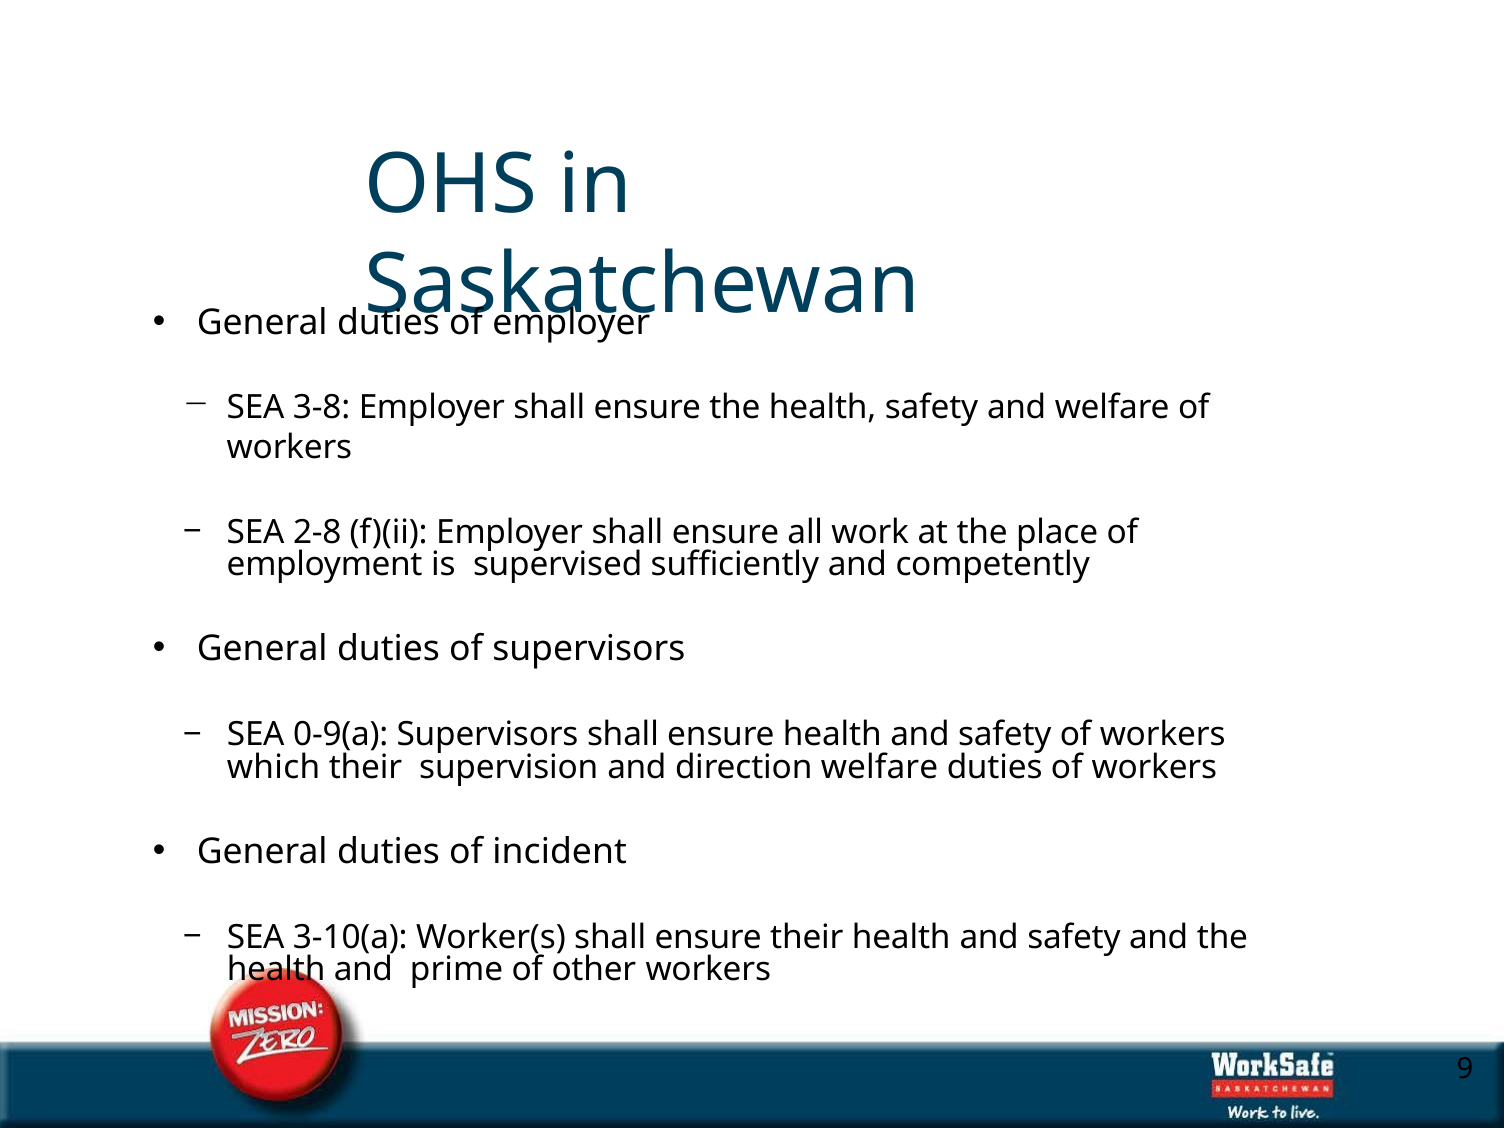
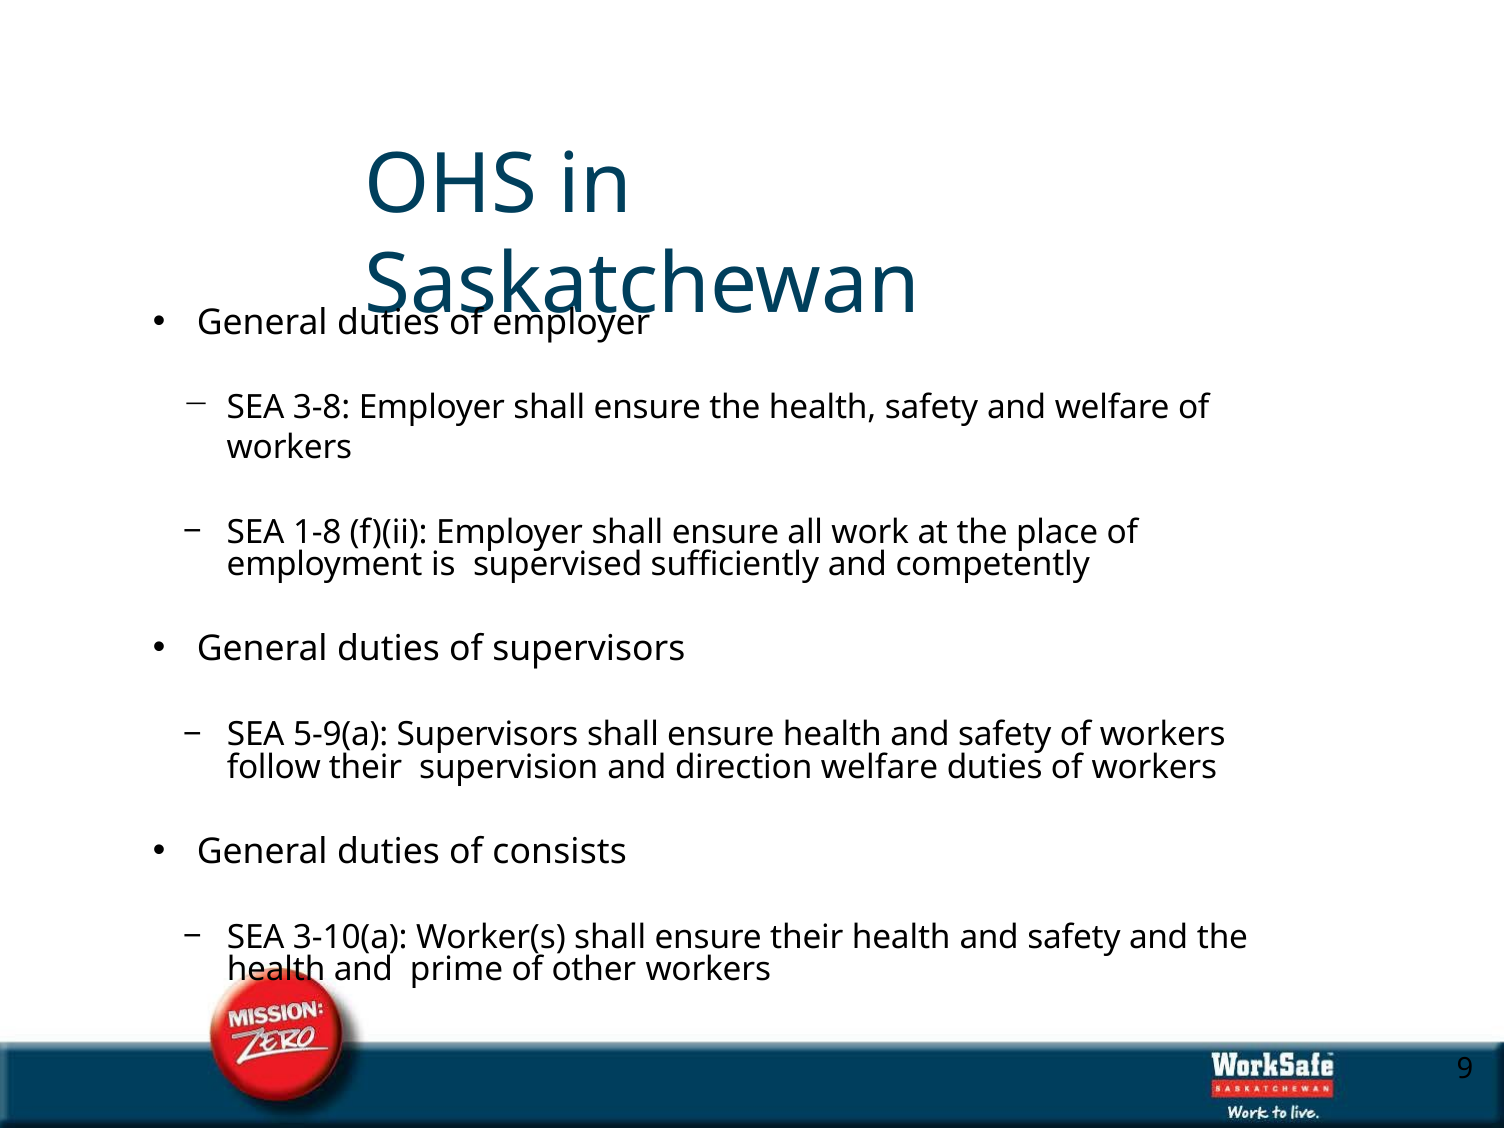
2-8: 2-8 -> 1-8 (317, 532)
0-9(a: 0-9(a -> 5-9(a (341, 735)
which: which -> follow (274, 767)
incident: incident -> consists (560, 852)
